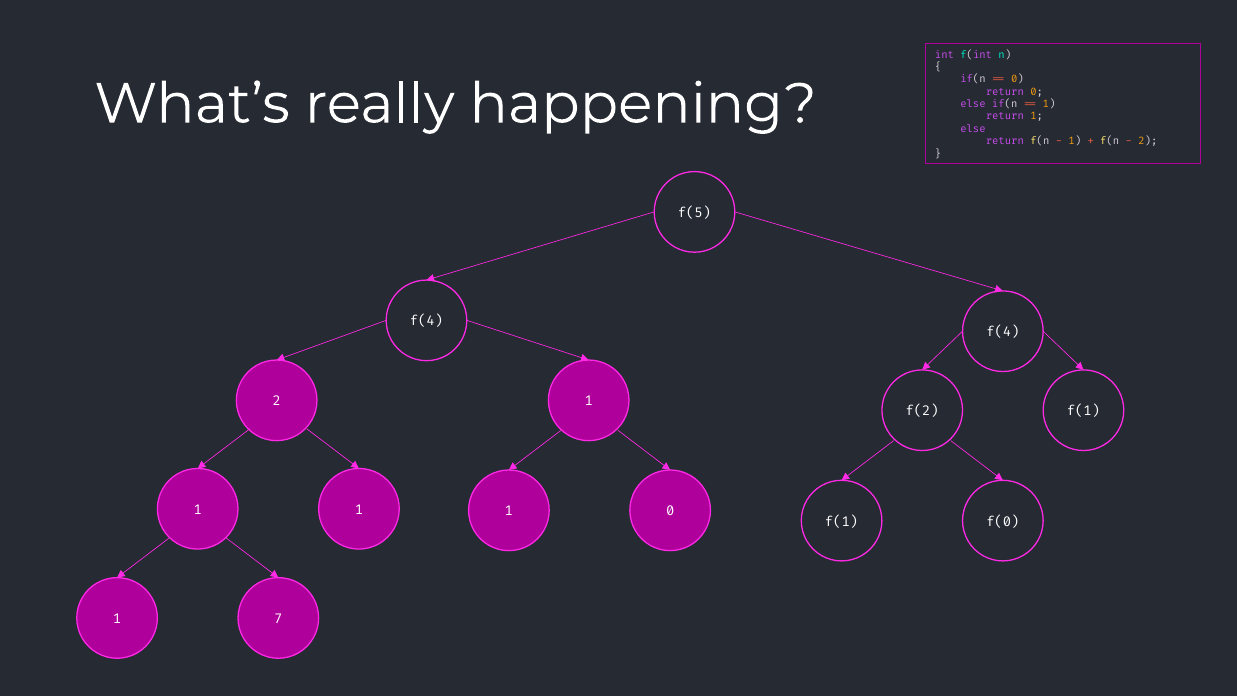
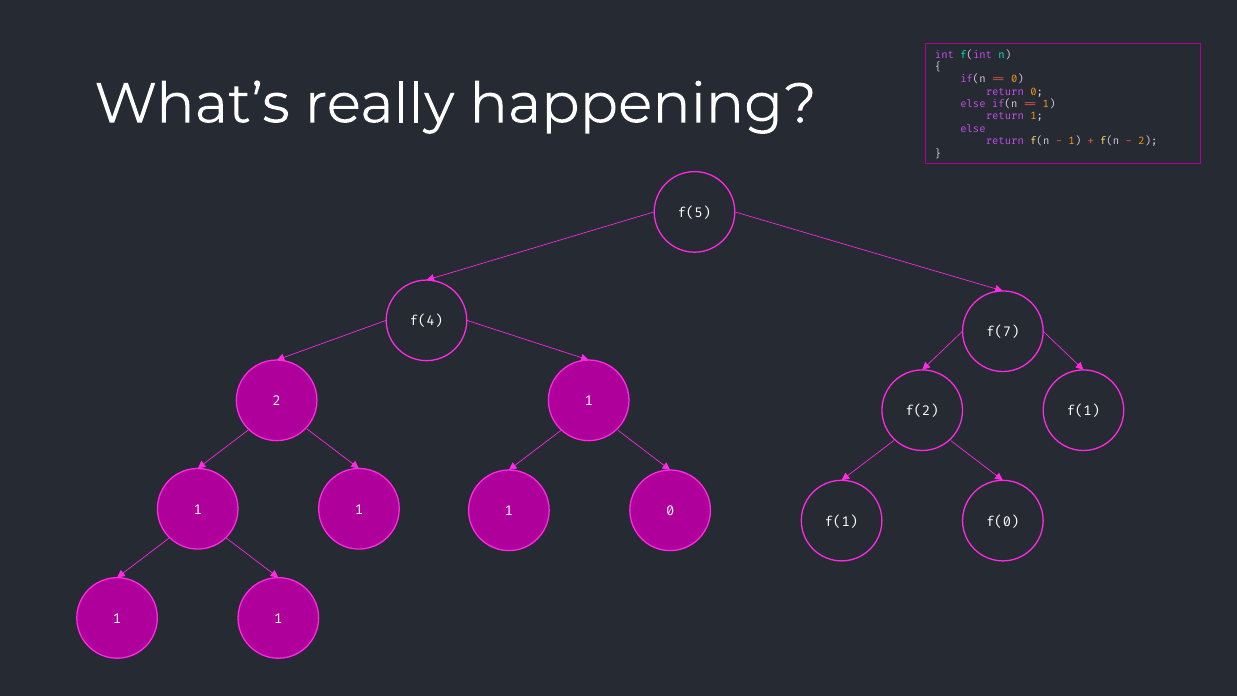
f(4: f(4 -> f(7 (1003, 332)
7: 7 -> 1 (278, 619)
